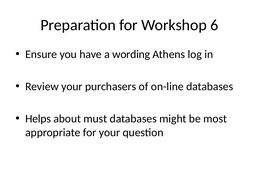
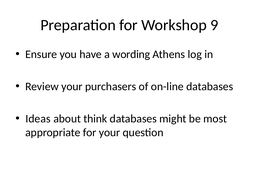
6: 6 -> 9 (214, 25)
Helps: Helps -> Ideas (38, 119)
must: must -> think (95, 119)
